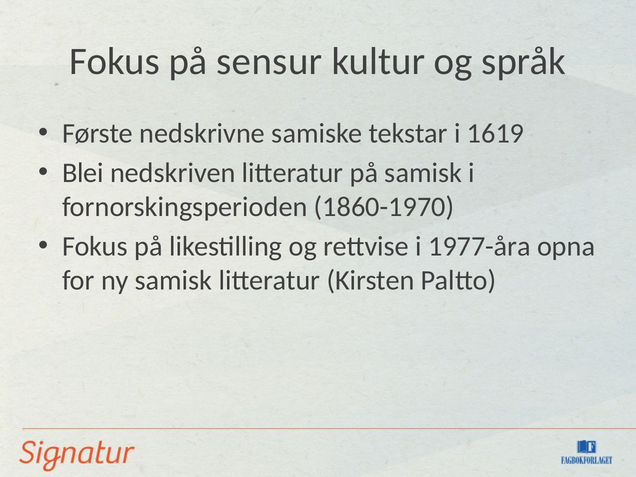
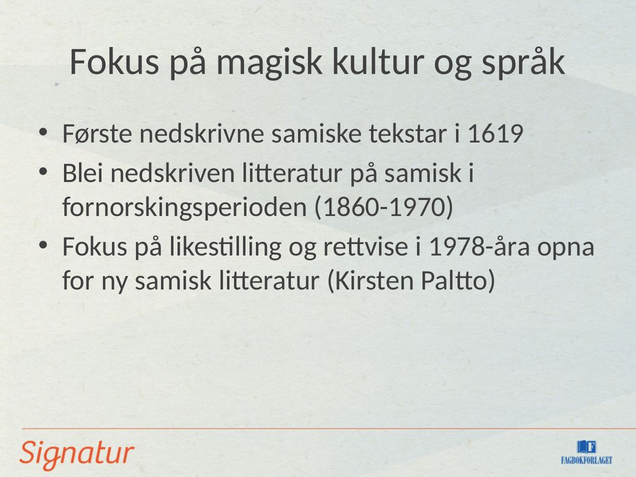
sensur: sensur -> magisk (270, 62)
1977-åra: 1977-åra -> 1978-åra (479, 247)
